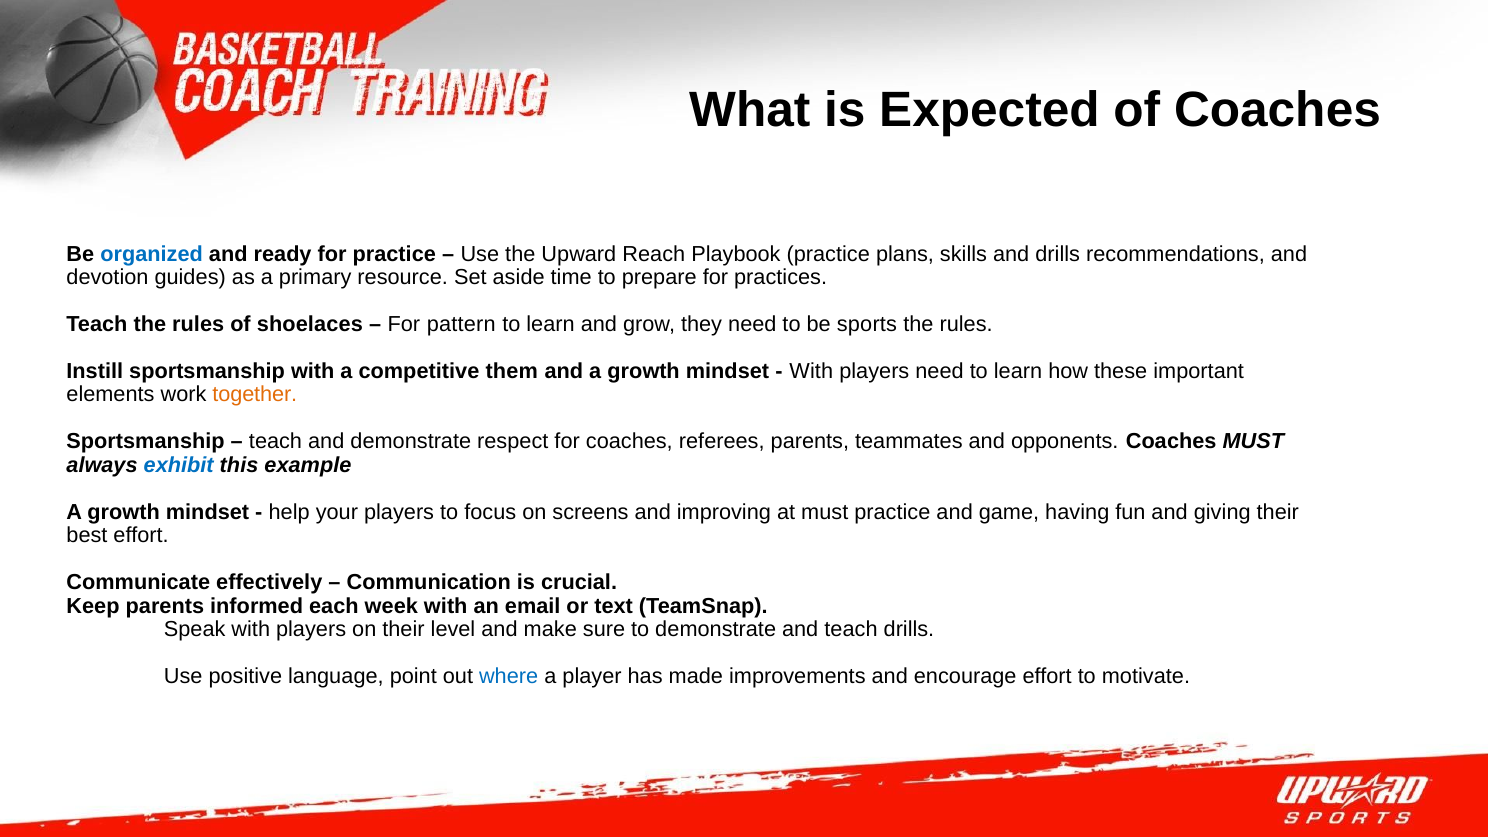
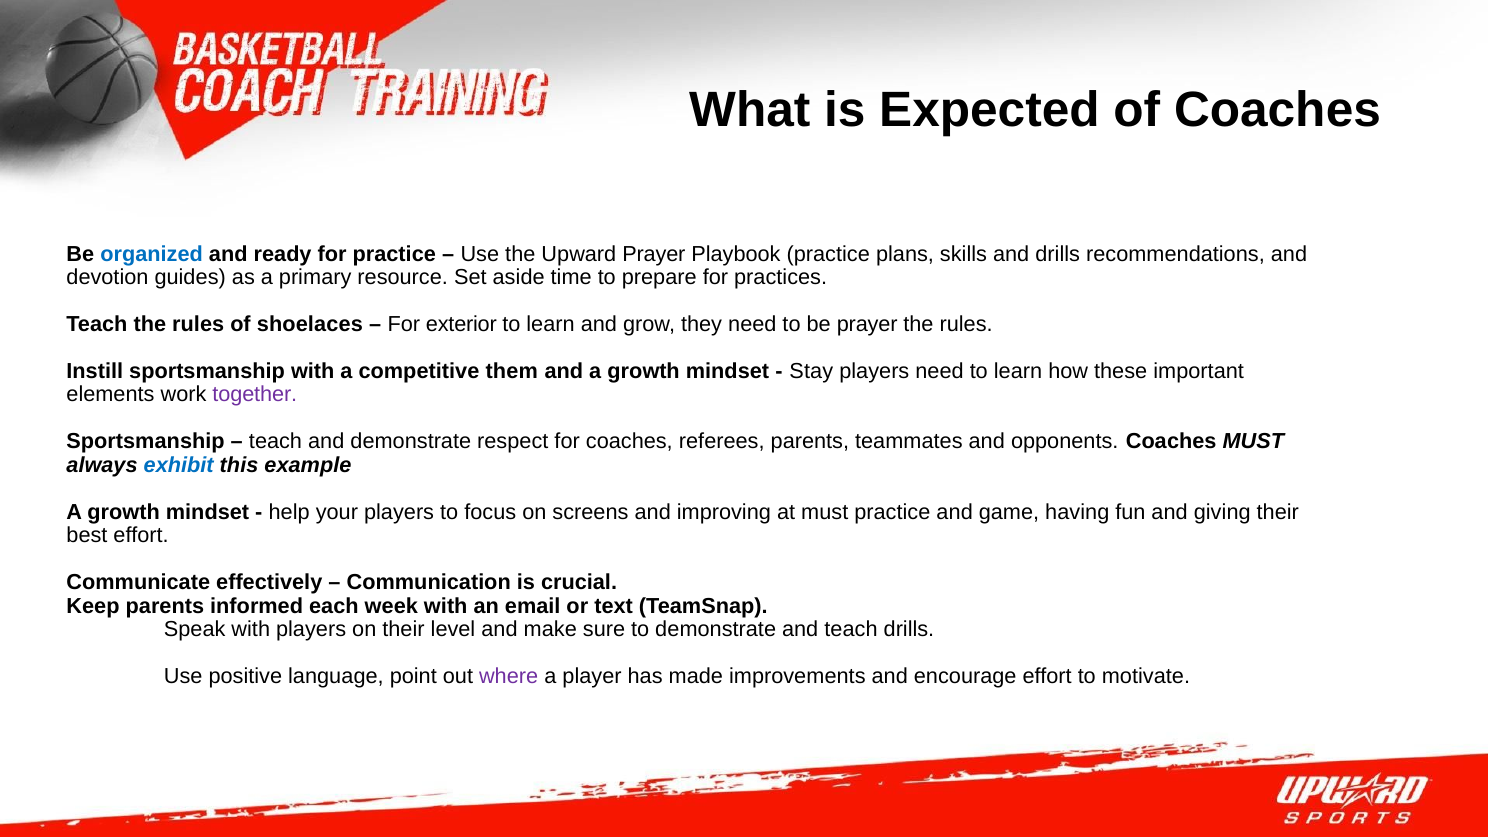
Upward Reach: Reach -> Prayer (654, 254)
pattern: pattern -> exterior (461, 324)
be sports: sports -> prayer (867, 324)
With: With -> Stay (811, 371)
together colour: orange -> purple (255, 395)
where colour: blue -> purple (509, 676)
